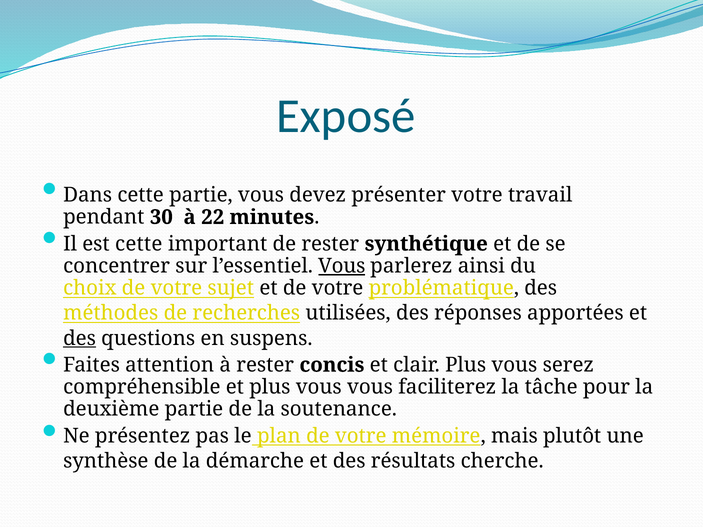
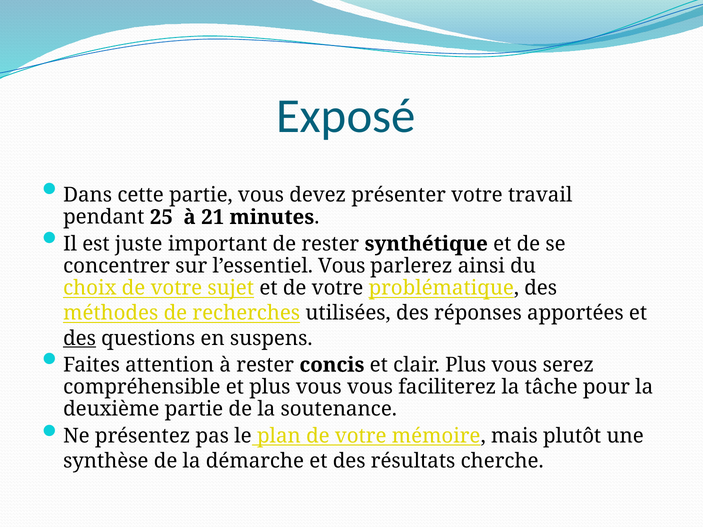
30: 30 -> 25 (161, 217)
22: 22 -> 21 (213, 217)
est cette: cette -> juste (139, 244)
Vous underline: present -> none (342, 266)
